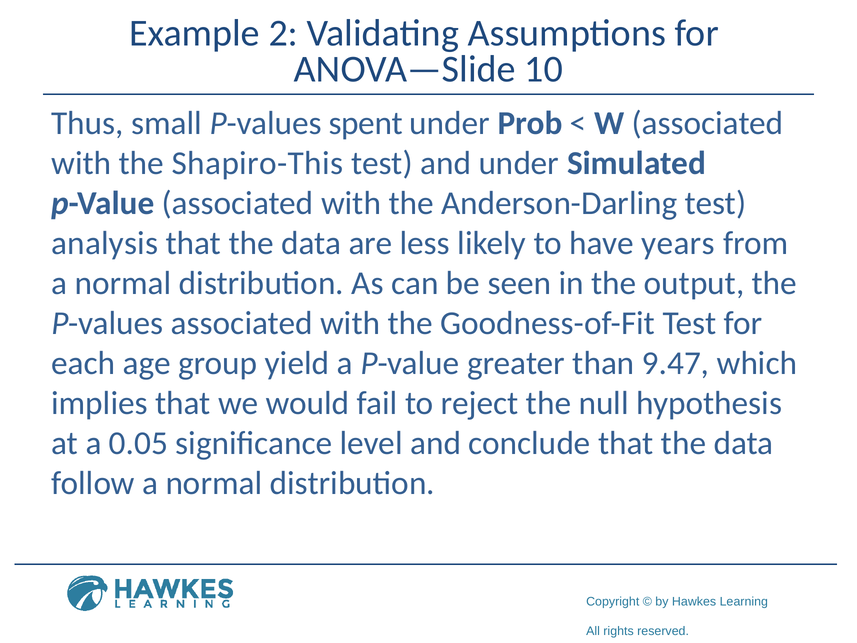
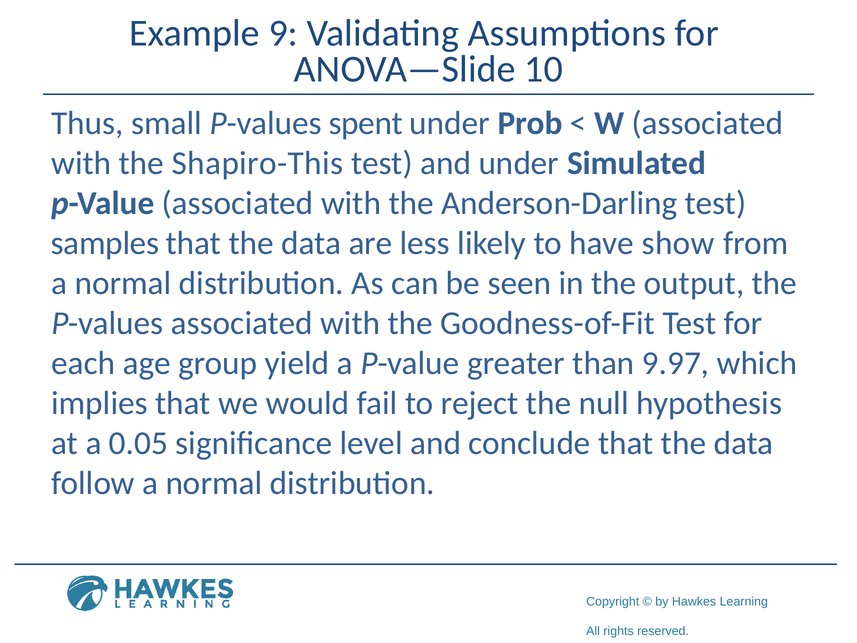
2: 2 -> 9 (283, 33)
analysis: analysis -> samples (105, 243)
years: years -> show (678, 243)
9.47: 9.47 -> 9.97 (676, 363)
